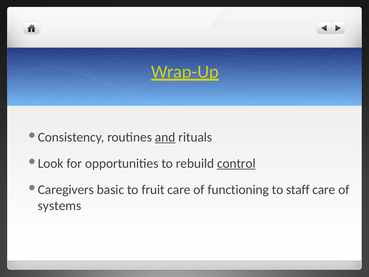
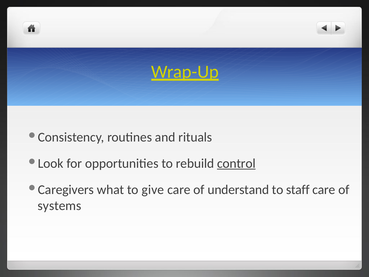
and underline: present -> none (165, 137)
basic: basic -> what (111, 190)
fruit: fruit -> give (153, 190)
functioning: functioning -> understand (238, 190)
